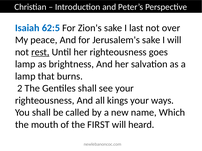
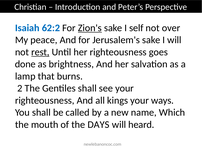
62:5: 62:5 -> 62:2 (51, 28)
Zion's underline: none -> present (90, 28)
last: last -> self (136, 28)
lamp: lamp -> done (25, 64)
FIRST: FIRST -> DAYS (98, 125)
